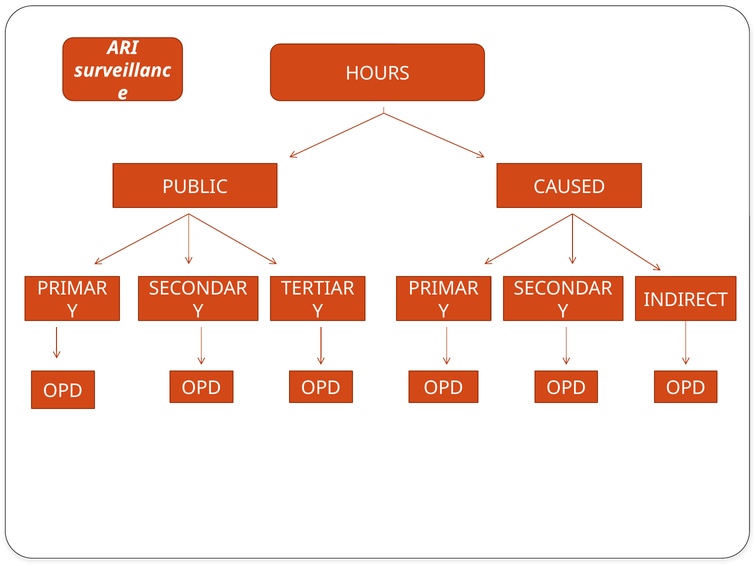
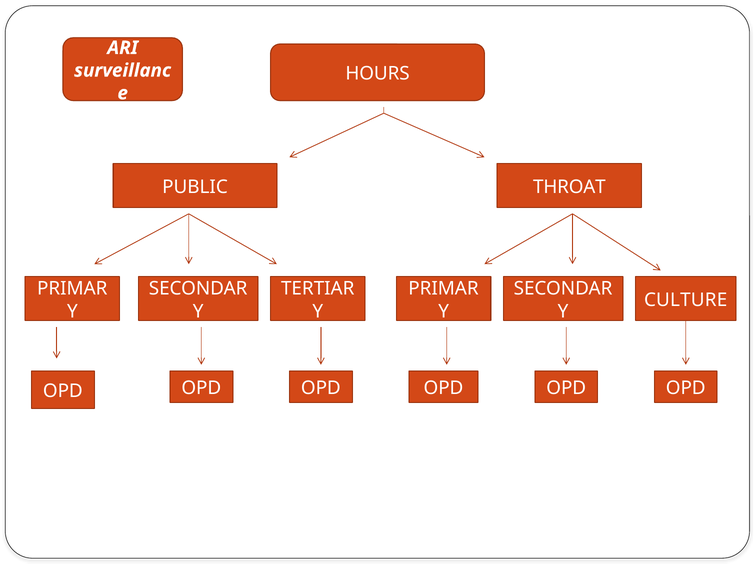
CAUSED: CAUSED -> THROAT (569, 187)
INDIRECT: INDIRECT -> CULTURE (686, 300)
